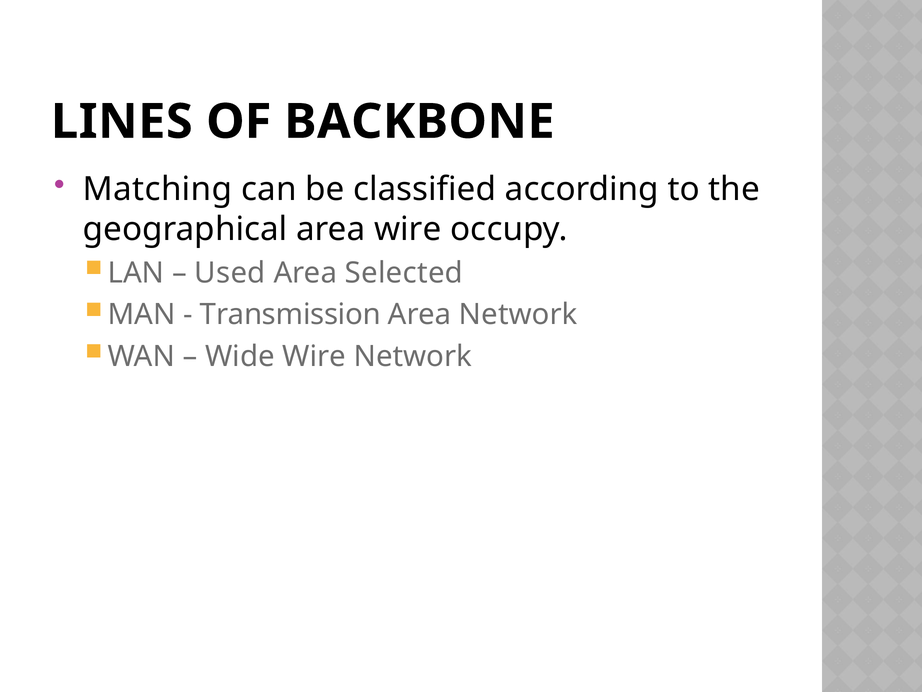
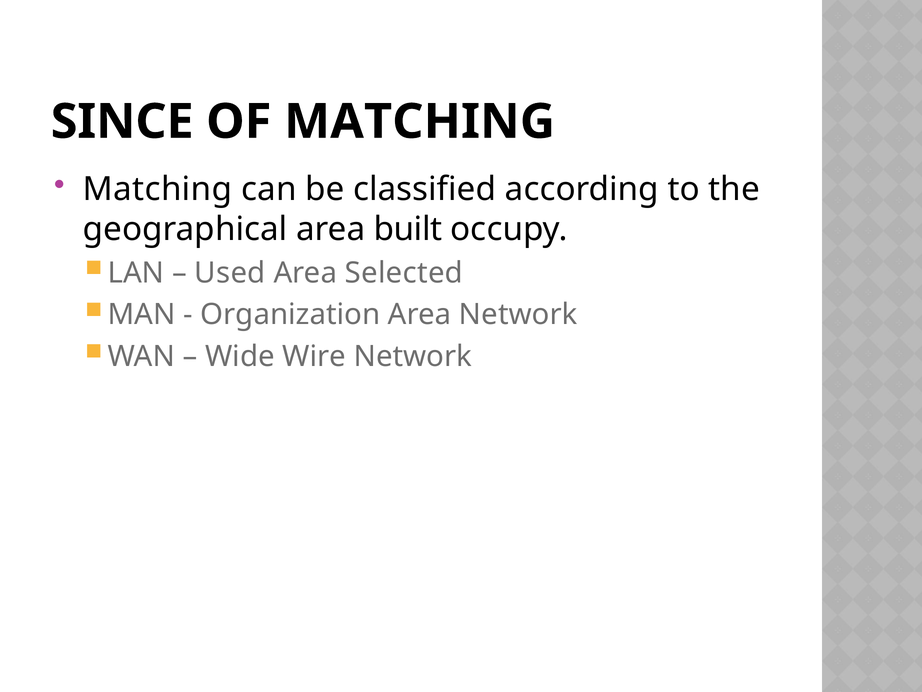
LINES: LINES -> SINCE (122, 122)
OF BACKBONE: BACKBONE -> MATCHING (420, 122)
area wire: wire -> built (408, 229)
Transmission: Transmission -> Organization (290, 315)
